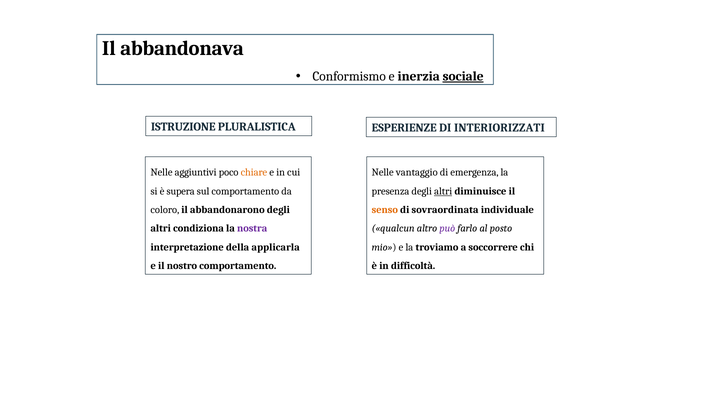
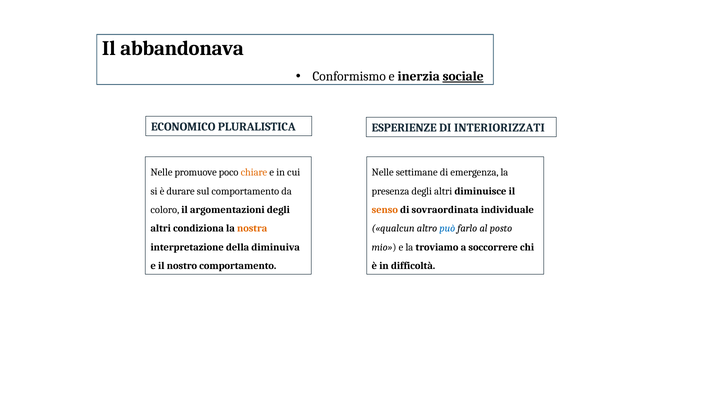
ISTRUZIONE: ISTRUZIONE -> ECONOMICO (183, 127)
aggiuntivi: aggiuntivi -> promuove (196, 172)
vantaggio: vantaggio -> settimane (417, 172)
supera: supera -> durare (181, 191)
altri underline: present -> none (443, 191)
abbandonarono: abbandonarono -> argomentazioni (227, 210)
nostra colour: purple -> orange (252, 228)
può colour: purple -> blue (447, 228)
applicarla: applicarla -> diminuiva (276, 247)
